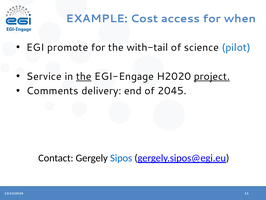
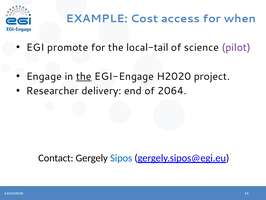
with-tail: with-tail -> local-tail (147, 47)
pilot colour: blue -> purple (236, 47)
Service: Service -> Engage (44, 76)
project underline: present -> none (212, 76)
Comments: Comments -> Researcher (52, 91)
2045: 2045 -> 2064 (172, 91)
